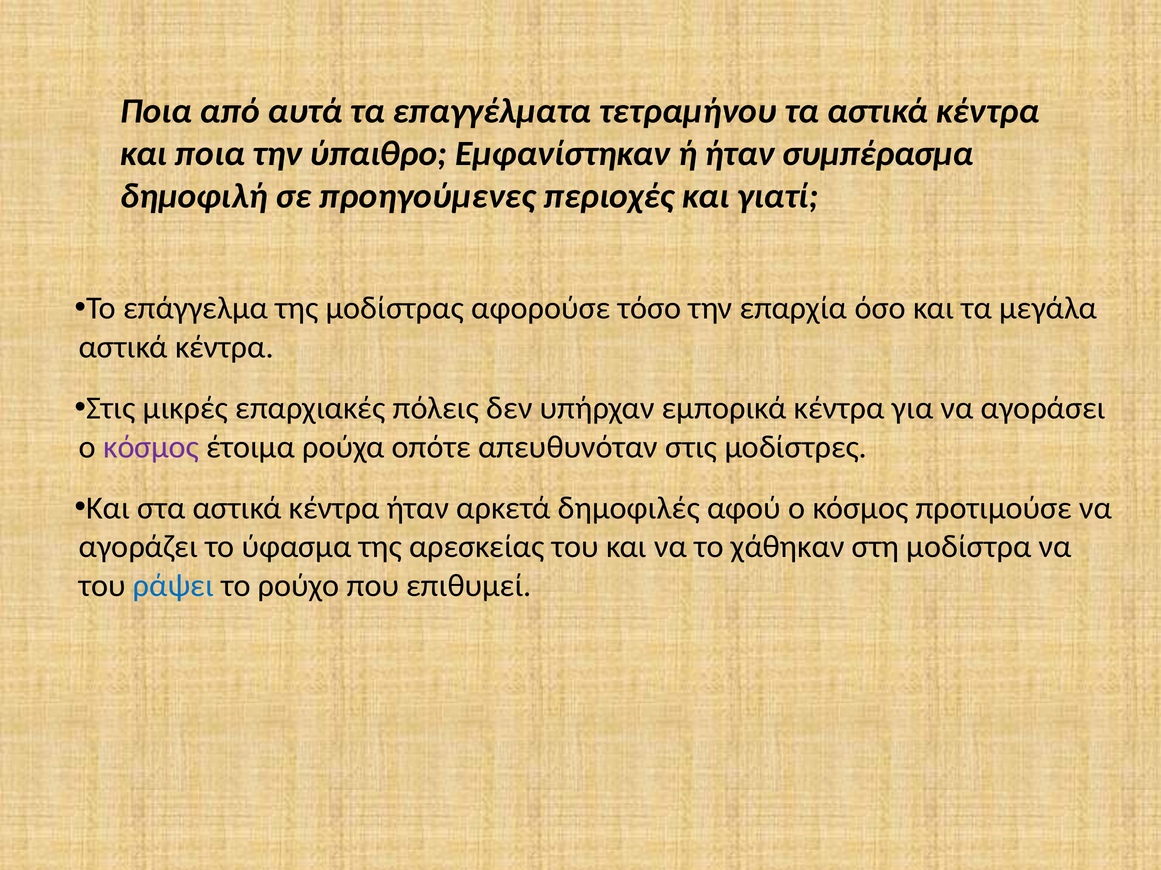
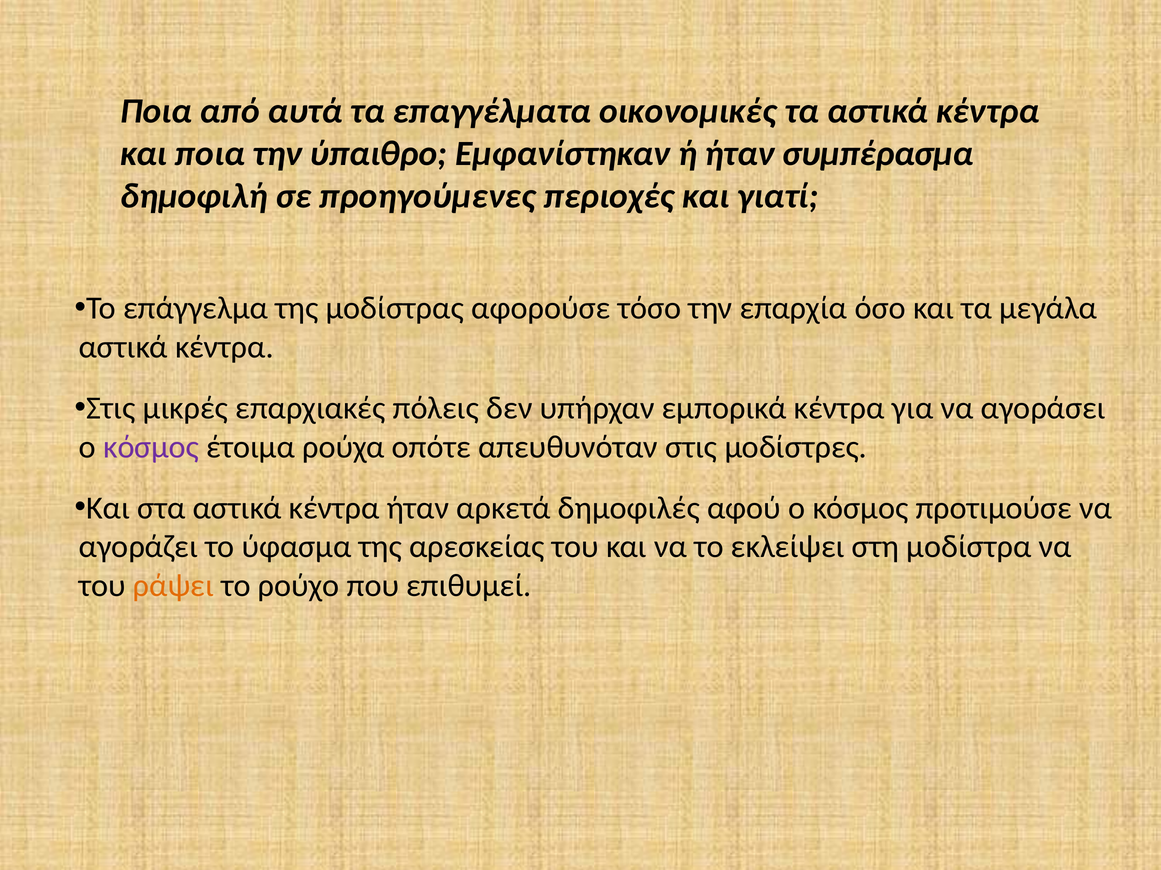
τετραμήνου: τετραμήνου -> οικονομικές (688, 111)
χάθηκαν: χάθηκαν -> εκλείψει (788, 547)
ράψει colour: blue -> orange (173, 586)
